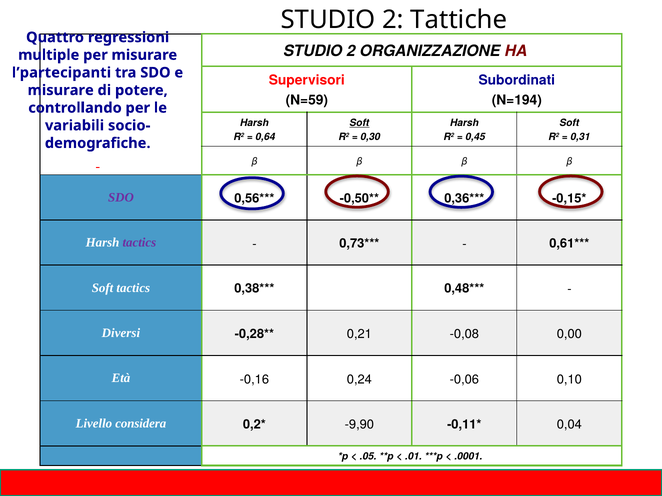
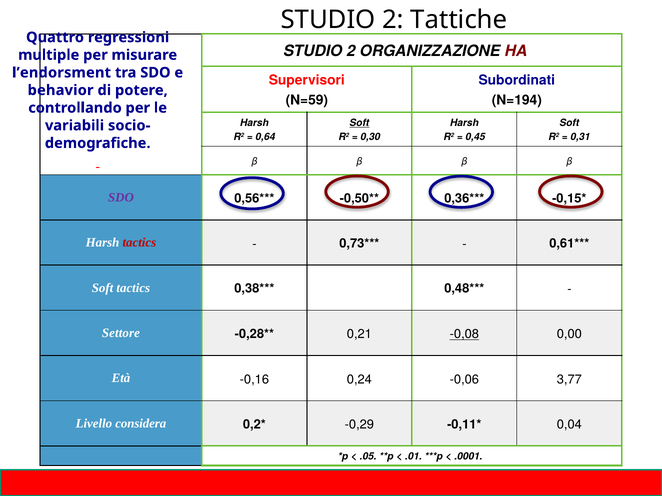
l’partecipanti: l’partecipanti -> l’endorsment (62, 73)
misurare: misurare -> behavior (61, 90)
tactics colour: purple -> red (139, 243)
Diversi: Diversi -> Settore (121, 333)
-0,08 underline: none -> present (464, 335)
0,10: 0,10 -> 3,77 (569, 380)
-9,90: -9,90 -> -0,29 (359, 425)
